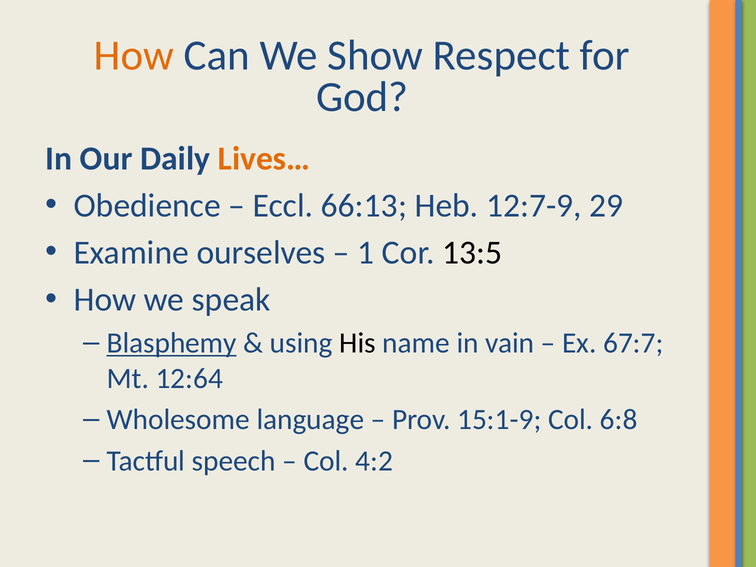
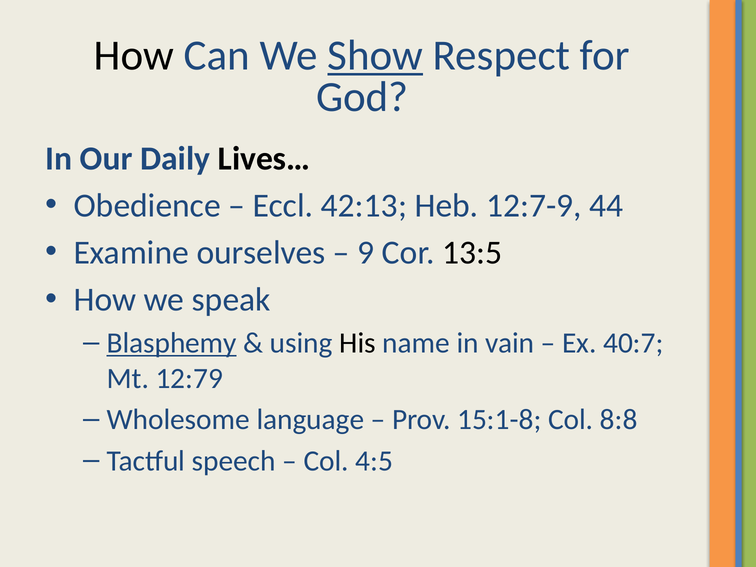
How colour: orange -> black (134, 56)
Show underline: none -> present (375, 56)
Lives… colour: orange -> black (264, 159)
66:13: 66:13 -> 42:13 (364, 206)
29: 29 -> 44 (606, 206)
1: 1 -> 9 (366, 253)
67:7: 67:7 -> 40:7 (633, 343)
12:64: 12:64 -> 12:79 (189, 378)
15:1-9: 15:1-9 -> 15:1-8 (499, 420)
6:8: 6:8 -> 8:8 (619, 420)
4:2: 4:2 -> 4:5 (374, 461)
